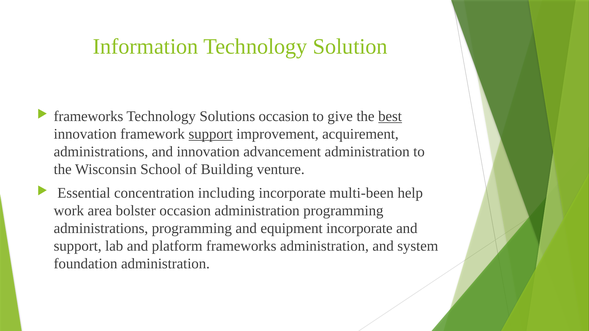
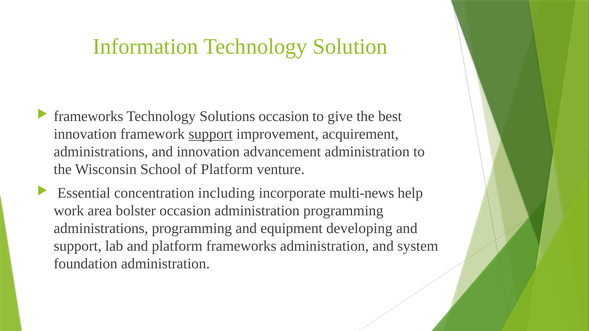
best underline: present -> none (390, 116)
of Building: Building -> Platform (227, 169)
multi-been: multi-been -> multi-news (362, 193)
equipment incorporate: incorporate -> developing (359, 229)
